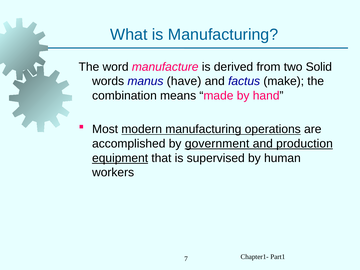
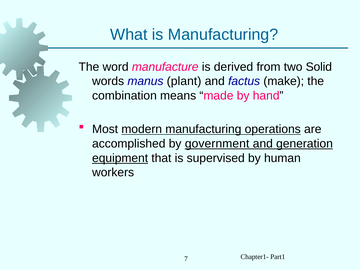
have: have -> plant (184, 81)
production: production -> generation (305, 144)
